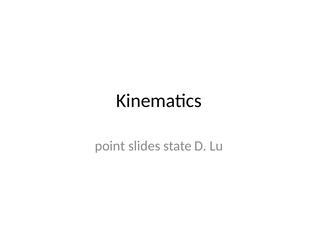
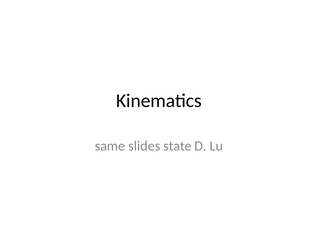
point: point -> same (110, 146)
